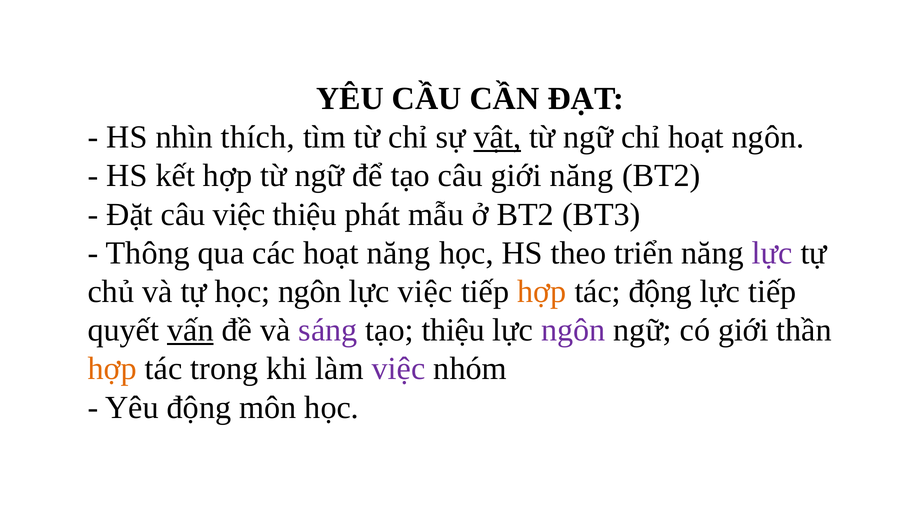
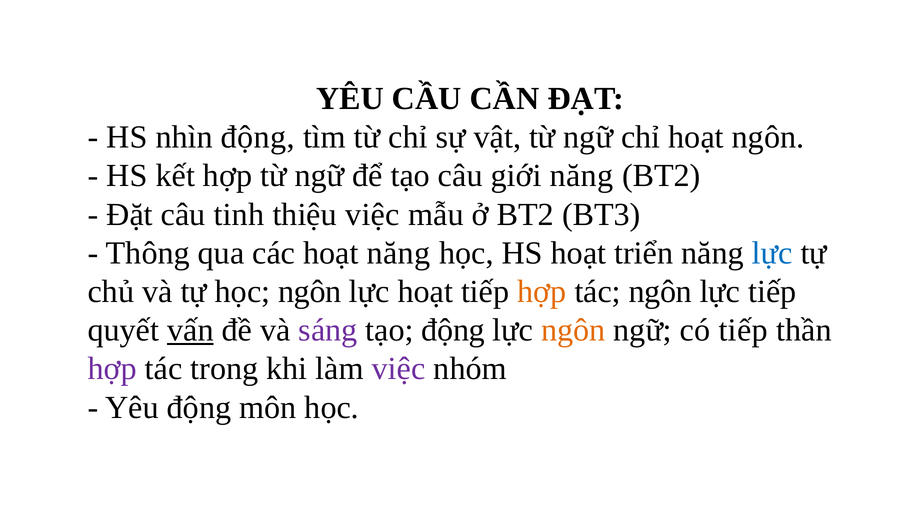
nhìn thích: thích -> động (258, 137)
vật underline: present -> none (497, 137)
câu việc: việc -> tinh (239, 214)
thiệu phát: phát -> việc (372, 214)
HS theo: theo -> hoạt (579, 253)
lực colour: purple -> blue (772, 253)
lực việc: việc -> hoạt (425, 292)
tác động: động -> ngôn (660, 292)
tạo thiệu: thiệu -> động (453, 330)
ngôn colour: purple -> orange (573, 330)
có giới: giới -> tiếp (743, 330)
hợp colour: orange -> purple (112, 369)
